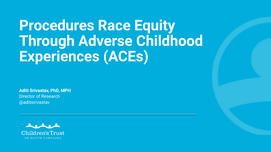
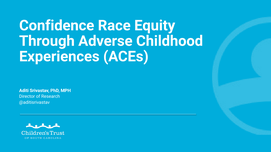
Procedures: Procedures -> Confidence (57, 26)
